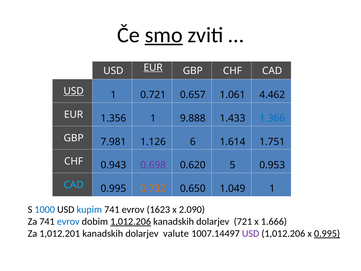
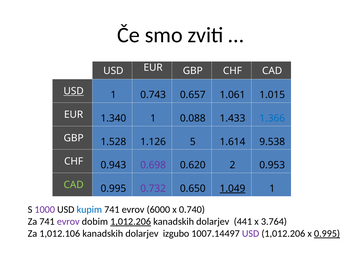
smo underline: present -> none (164, 35)
EUR underline: present -> none (153, 67)
0.721: 0.721 -> 0.743 (153, 95)
4.462: 4.462 -> 1.015 (272, 95)
1.356: 1.356 -> 1.340 (113, 118)
9.888: 9.888 -> 0.088 (193, 118)
7.981: 7.981 -> 1.528 (113, 142)
6: 6 -> 5 (193, 142)
1.751: 1.751 -> 9.538 (272, 142)
5: 5 -> 2 (232, 165)
CAD colour: light blue -> light green (74, 185)
0.732 colour: orange -> purple (153, 188)
1.049 underline: none -> present (232, 188)
1000 colour: blue -> purple (45, 209)
1623: 1623 -> 6000 (158, 209)
2.090: 2.090 -> 0.740 (192, 209)
evrov colour: blue -> purple (68, 221)
721: 721 -> 441 (243, 221)
1.666: 1.666 -> 3.764 (274, 221)
1,012.201: 1,012.201 -> 1,012.106 (60, 233)
valute: valute -> izgubo (176, 233)
